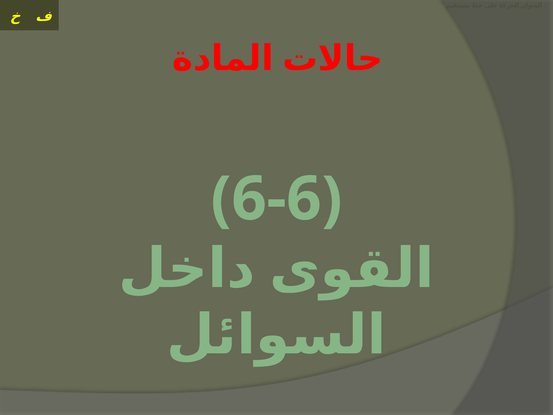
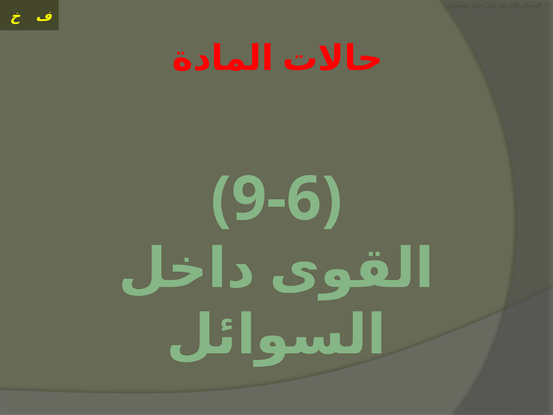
6-6: 6-6 -> 9-6 (276, 199)
